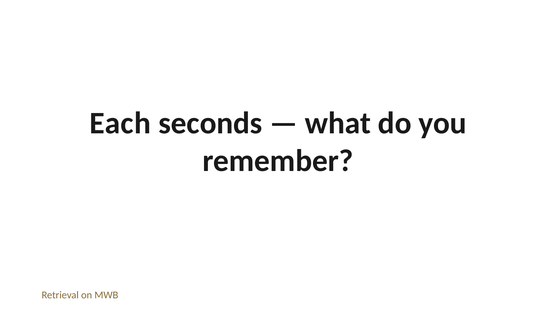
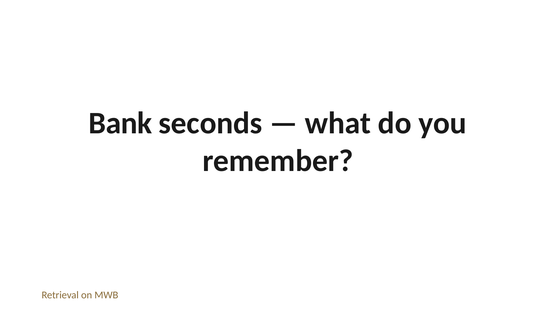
Each: Each -> Bank (120, 123)
